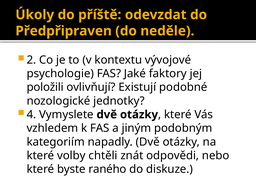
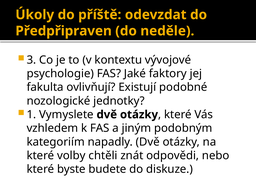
2: 2 -> 3 (31, 60)
položili: položili -> fakulta (45, 87)
4: 4 -> 1 (31, 115)
raného: raného -> budete (107, 169)
